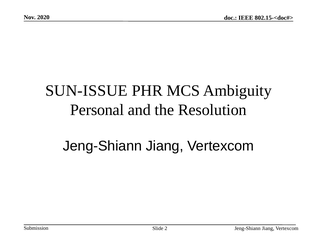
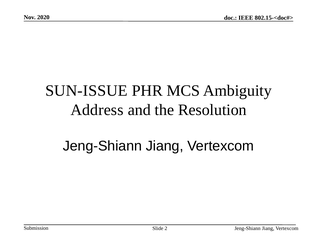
Personal: Personal -> Address (97, 110)
